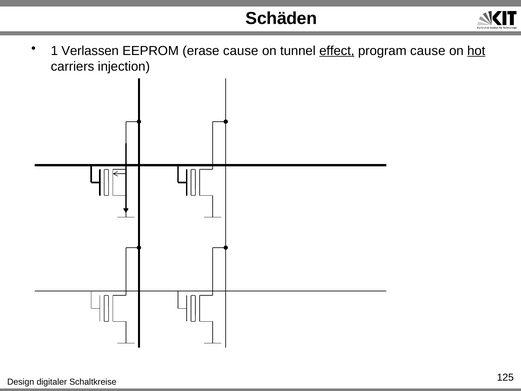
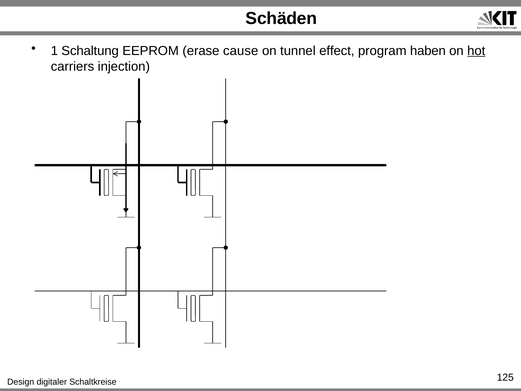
Verlassen: Verlassen -> Schaltung (90, 51)
effect underline: present -> none (337, 51)
program cause: cause -> haben (428, 51)
